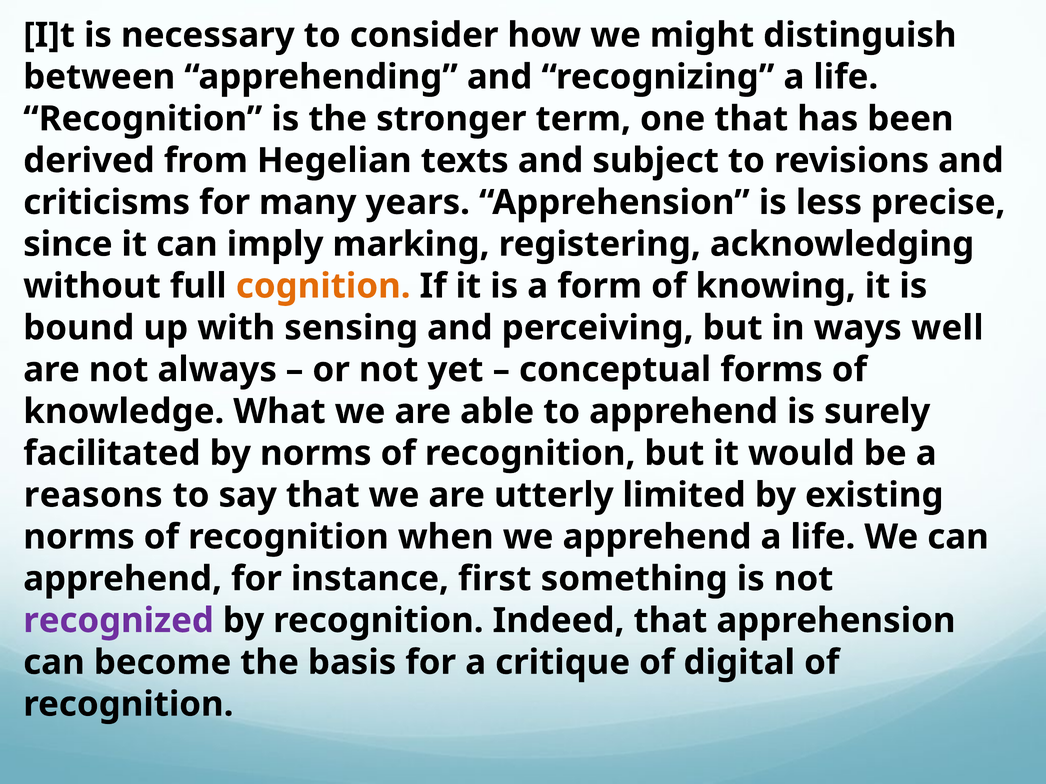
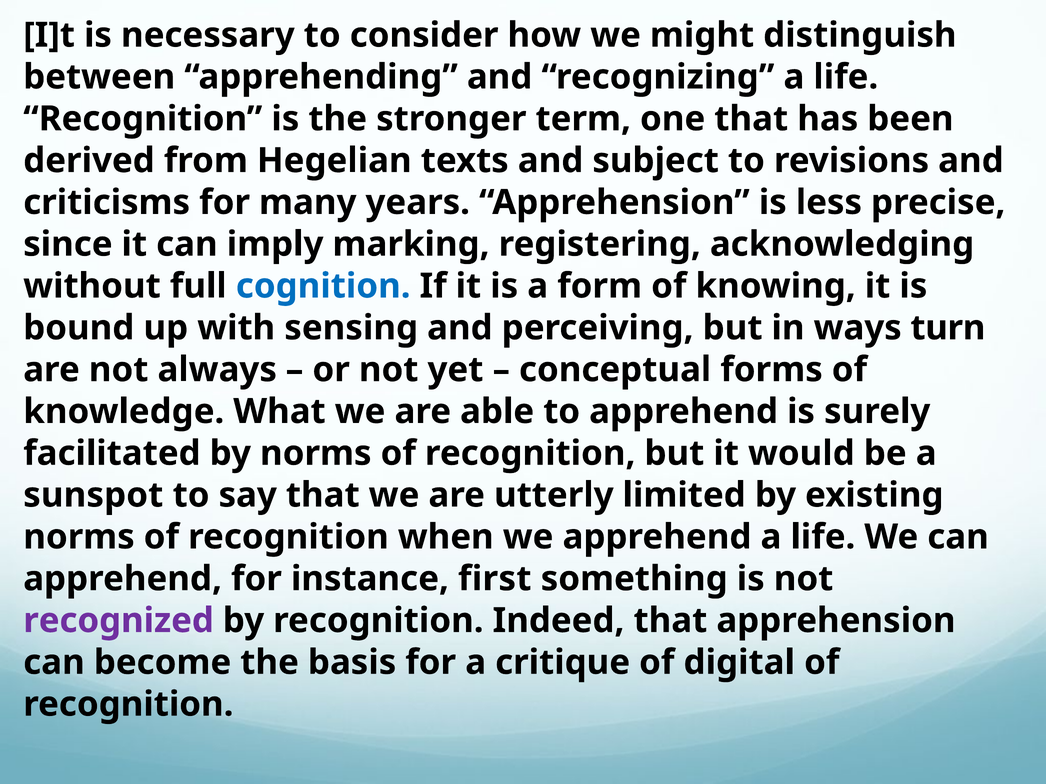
cognition colour: orange -> blue (323, 286)
well: well -> turn (948, 328)
reasons: reasons -> sunspot (93, 495)
